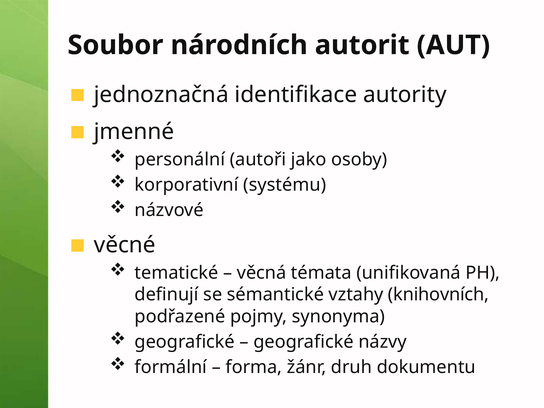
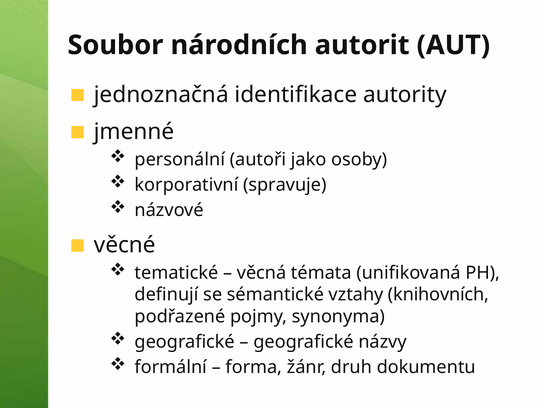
systému: systému -> spravuje (285, 185)
